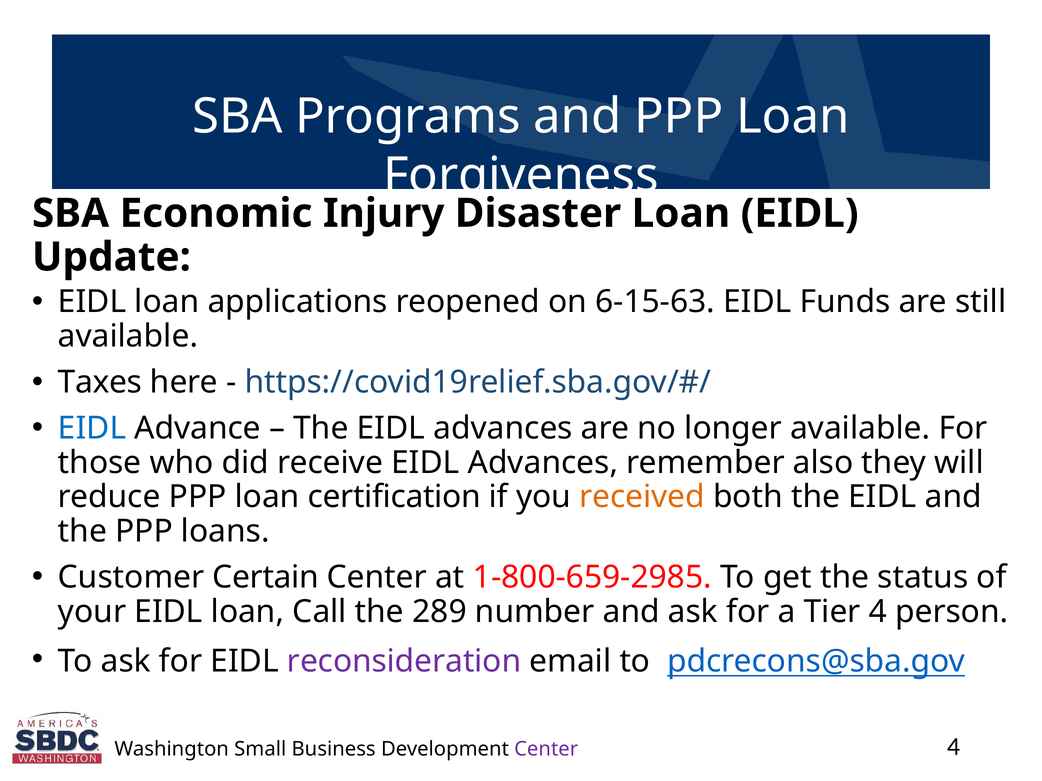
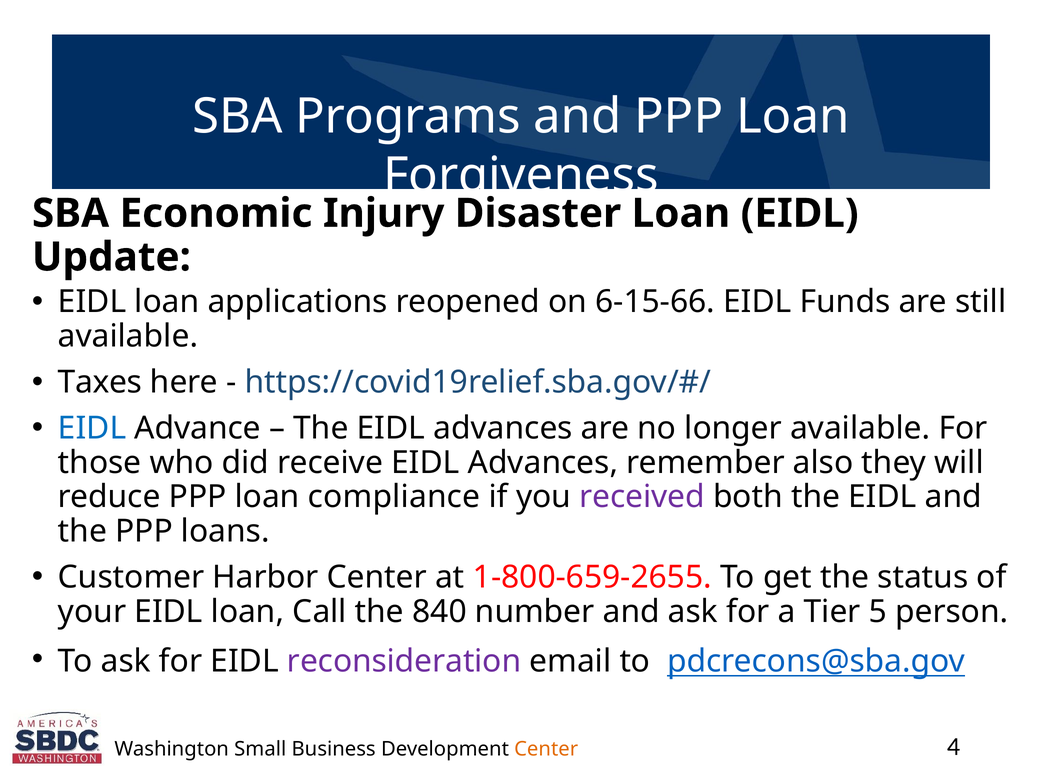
6-15-63: 6-15-63 -> 6-15-66 (655, 302)
certification: certification -> compliance (394, 497)
received colour: orange -> purple (642, 497)
Certain: Certain -> Harbor (265, 578)
1-800-659-2985: 1-800-659-2985 -> 1-800-659-2655 (592, 578)
289: 289 -> 840 (439, 612)
Tier 4: 4 -> 5 (878, 612)
Center colour: purple -> orange (546, 750)
